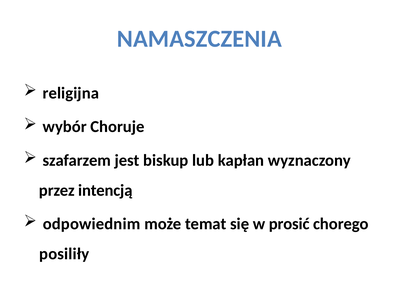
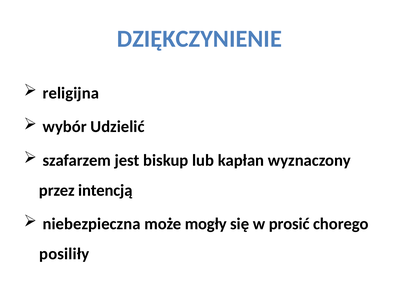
NAMASZCZENIA: NAMASZCZENIA -> DZIĘKCZYNIENIE (199, 39)
Choruje: Choruje -> Udzielić (117, 126)
odpowiednim: odpowiednim -> niebezpieczna (92, 223)
temat: temat -> mogły (206, 223)
